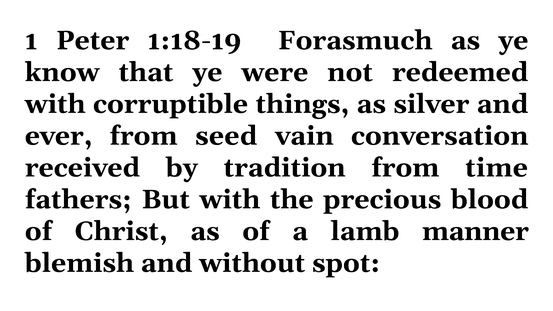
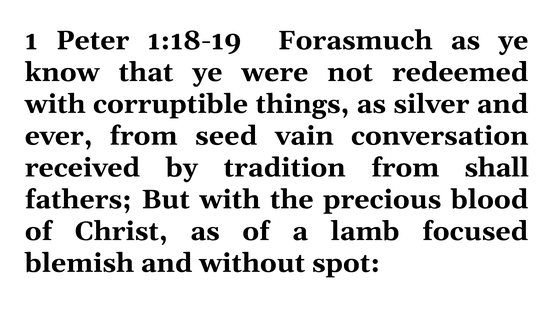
time: time -> shall (497, 168)
manner: manner -> focused (475, 231)
